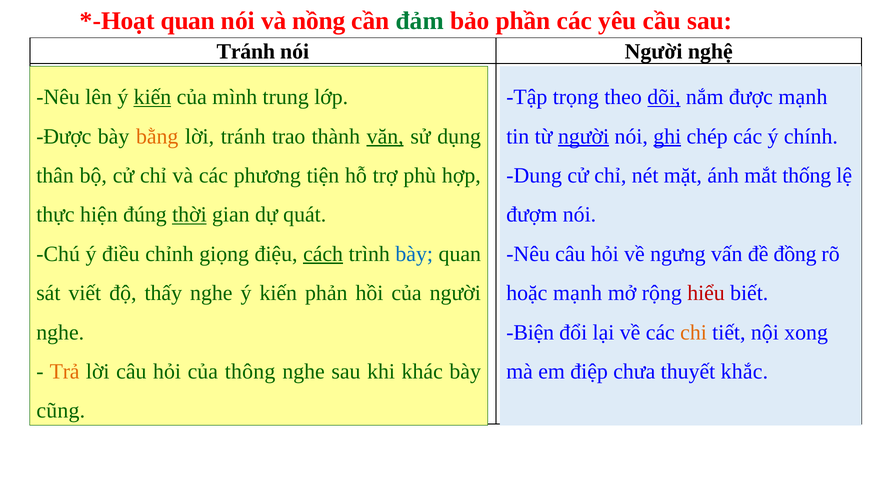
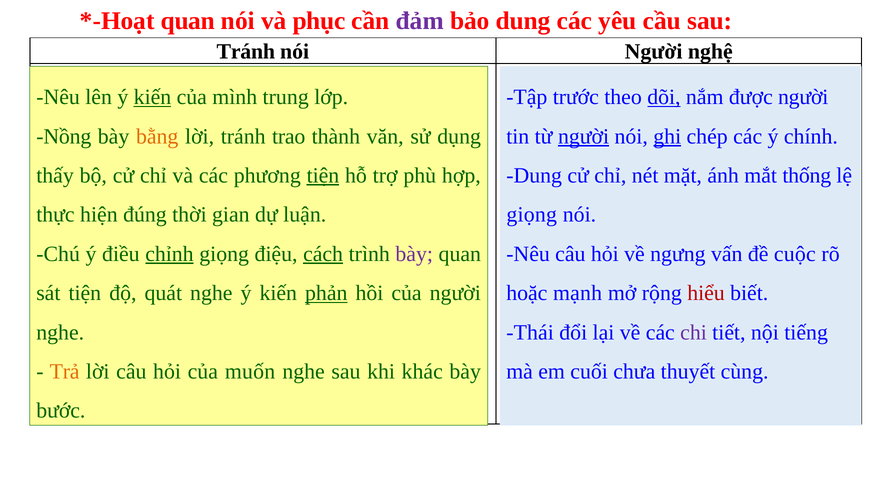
nồng: nồng -> phục (319, 21)
đảm colour: green -> purple (420, 21)
bảo phần: phần -> dung (523, 21)
trọng: trọng -> trước (576, 97)
được mạnh: mạnh -> người (803, 97)
Được: Được -> Nồng (64, 136)
văn underline: present -> none (385, 136)
thân: thân -> thấy (55, 176)
tiện underline: none -> present (323, 176)
thời underline: present -> none (189, 215)
quát: quát -> luận (305, 215)
đượm: đượm -> giọng (532, 215)
chỉnh underline: none -> present (169, 254)
bày colour: blue -> purple (414, 254)
đồng: đồng -> cuộc (795, 254)
sát viết: viết -> tiện (85, 293)
thấy: thấy -> quát (163, 293)
phản underline: none -> present (326, 293)
Biện: Biện -> Thái (530, 333)
chi colour: orange -> purple (694, 333)
xong: xong -> tiếng (806, 333)
thông: thông -> muốn (250, 372)
điệp: điệp -> cuối (589, 372)
khắc: khắc -> cùng (745, 372)
cũng: cũng -> bước (61, 411)
